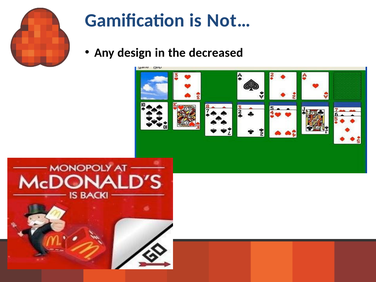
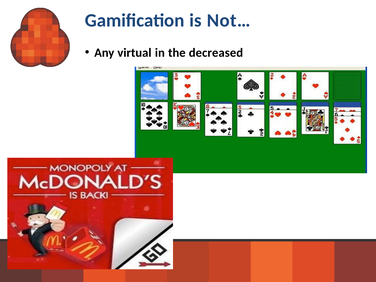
design: design -> virtual (134, 53)
